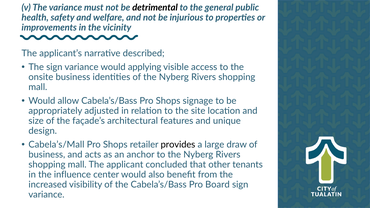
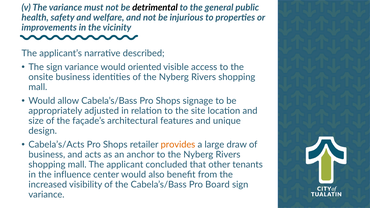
applying: applying -> oriented (145, 67)
Cabela’s/Mall: Cabela’s/Mall -> Cabela’s/Acts (56, 145)
provides colour: black -> orange (178, 145)
